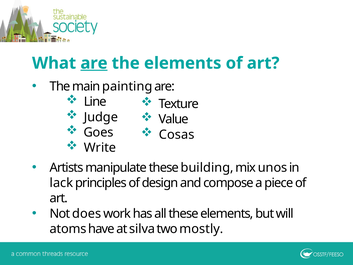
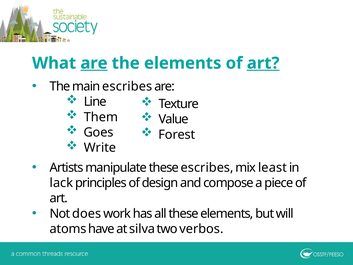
art underline: none -> present (263, 63)
main painting: painting -> escribes (127, 86)
Judge: Judge -> Them (101, 117)
Cosas: Cosas -> Forest (177, 134)
these building: building -> escribes (207, 167)
unos: unos -> least (272, 167)
mostly: mostly -> verbos (201, 229)
